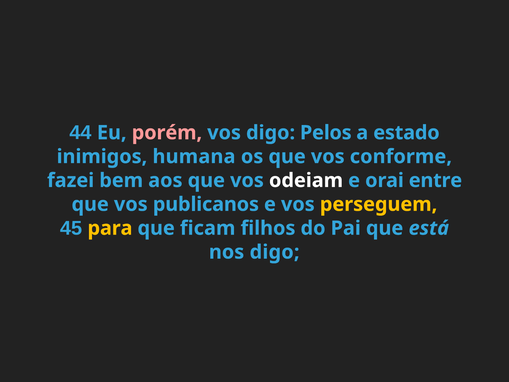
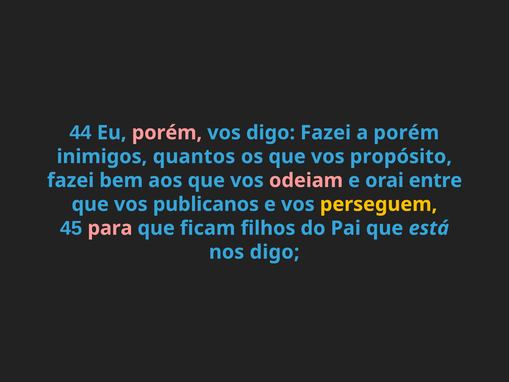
digo Pelos: Pelos -> Fazei (326, 133)
a estado: estado -> porém (406, 133)
humana: humana -> quantos (194, 156)
conforme: conforme -> propósito (401, 156)
odeiam colour: white -> pink (306, 180)
para colour: yellow -> pink (110, 228)
